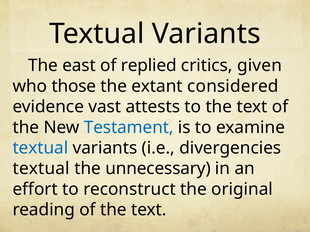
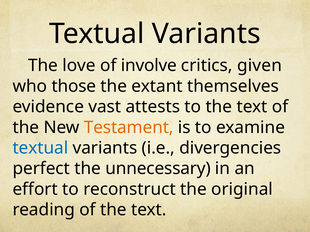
east: east -> love (79, 66)
replied: replied -> involve (149, 66)
considered: considered -> themselves (233, 86)
Testament colour: blue -> orange (129, 128)
textual: textual -> perfect (41, 169)
